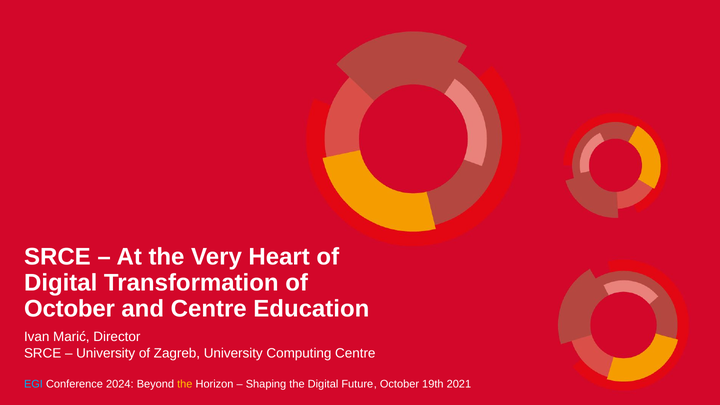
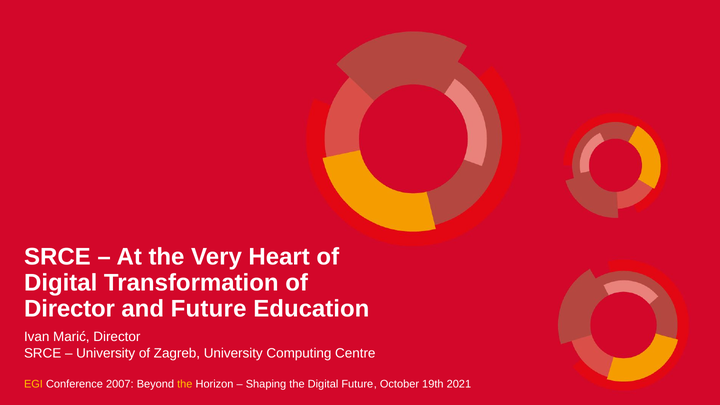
October: October -> Director (70, 309)
and Centre: Centre -> Future (209, 309)
EGI colour: light blue -> yellow (33, 384)
2024: 2024 -> 2007 (120, 384)
